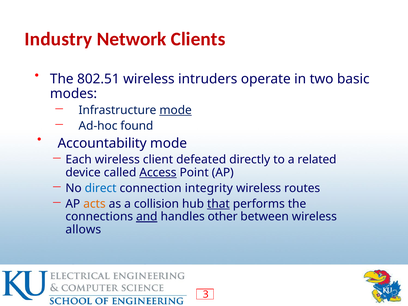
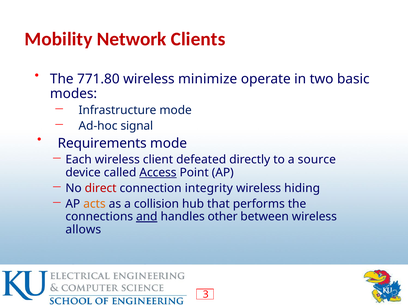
Industry: Industry -> Mobility (58, 39)
802.51: 802.51 -> 771.80 (98, 79)
intruders: intruders -> minimize (208, 79)
mode underline: present -> none (176, 110)
found: found -> signal (137, 126)
Accountability: Accountability -> Requirements (102, 143)
related: related -> source (317, 160)
direct colour: blue -> red (101, 188)
routes: routes -> hiding (302, 188)
that underline: present -> none (218, 204)
